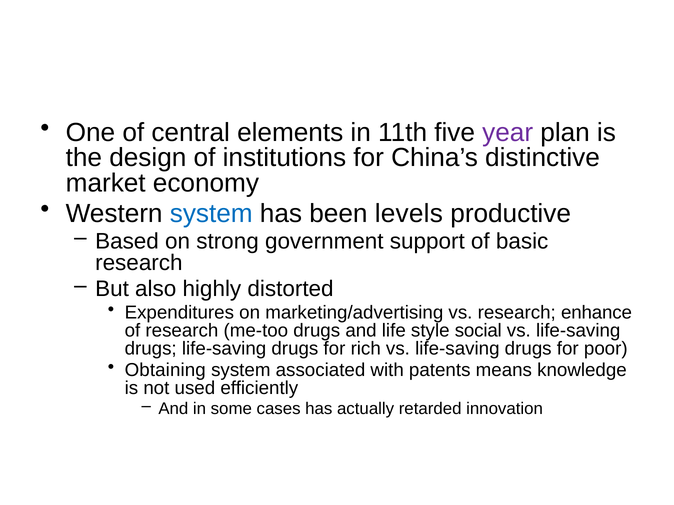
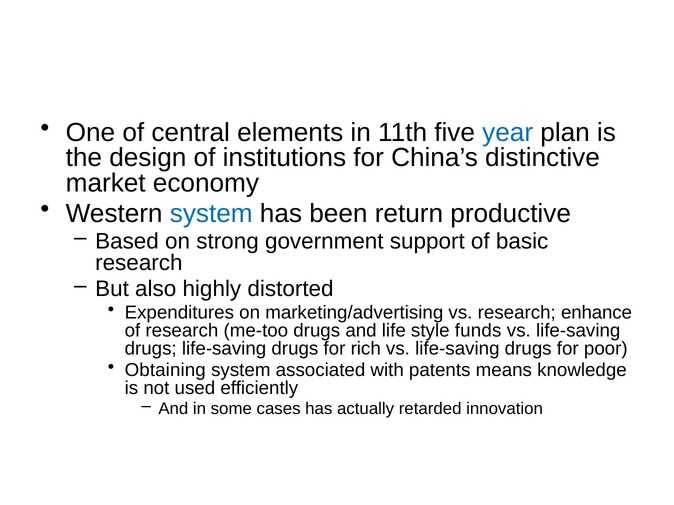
year colour: purple -> blue (508, 133)
levels: levels -> return (409, 214)
social: social -> funds (478, 331)
